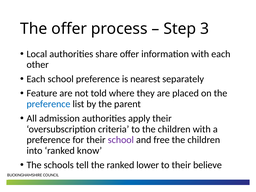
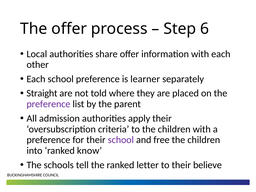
3: 3 -> 6 (205, 29)
nearest: nearest -> learner (145, 79)
Feature: Feature -> Straight (42, 93)
preference colour: blue -> purple (48, 104)
lower: lower -> letter (148, 165)
